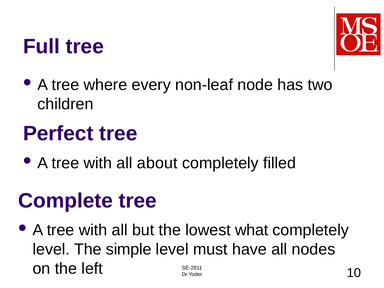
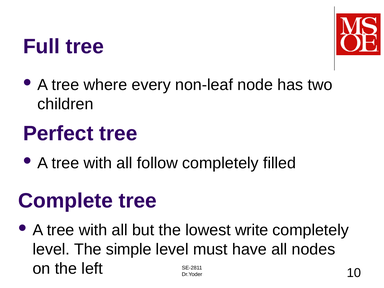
about: about -> follow (157, 163)
what: what -> write (252, 230)
